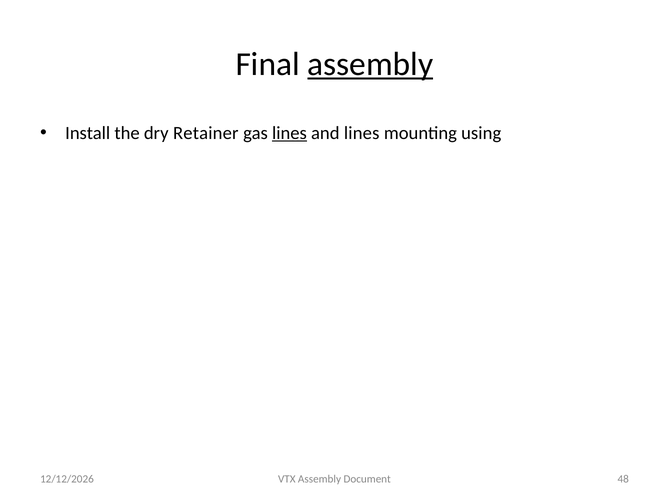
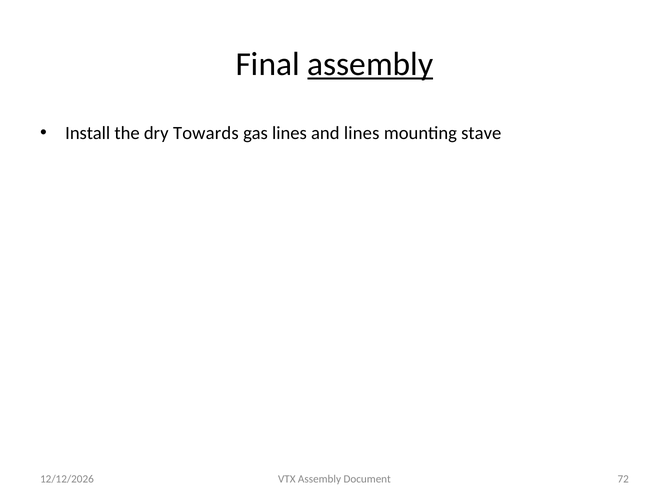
Retainer: Retainer -> Towards (206, 133)
lines underline: present -> none (289, 133)
using: using -> stave (481, 133)
48: 48 -> 72 (623, 479)
